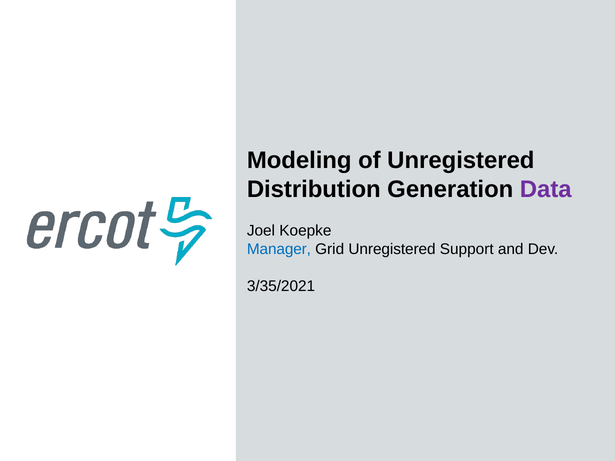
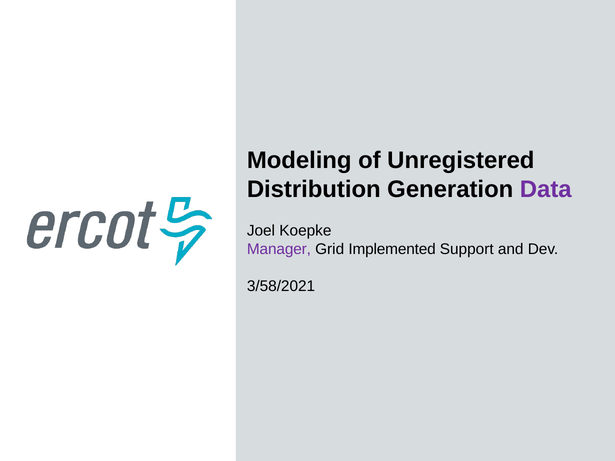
Manager colour: blue -> purple (279, 249)
Grid Unregistered: Unregistered -> Implemented (392, 249)
3/35/2021: 3/35/2021 -> 3/58/2021 (281, 286)
